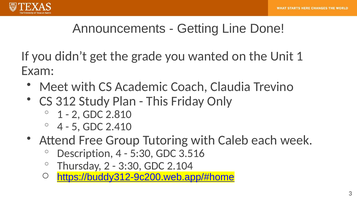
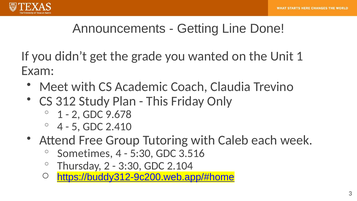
2.810: 2.810 -> 9.678 (119, 114)
Description: Description -> Sometimes (85, 153)
